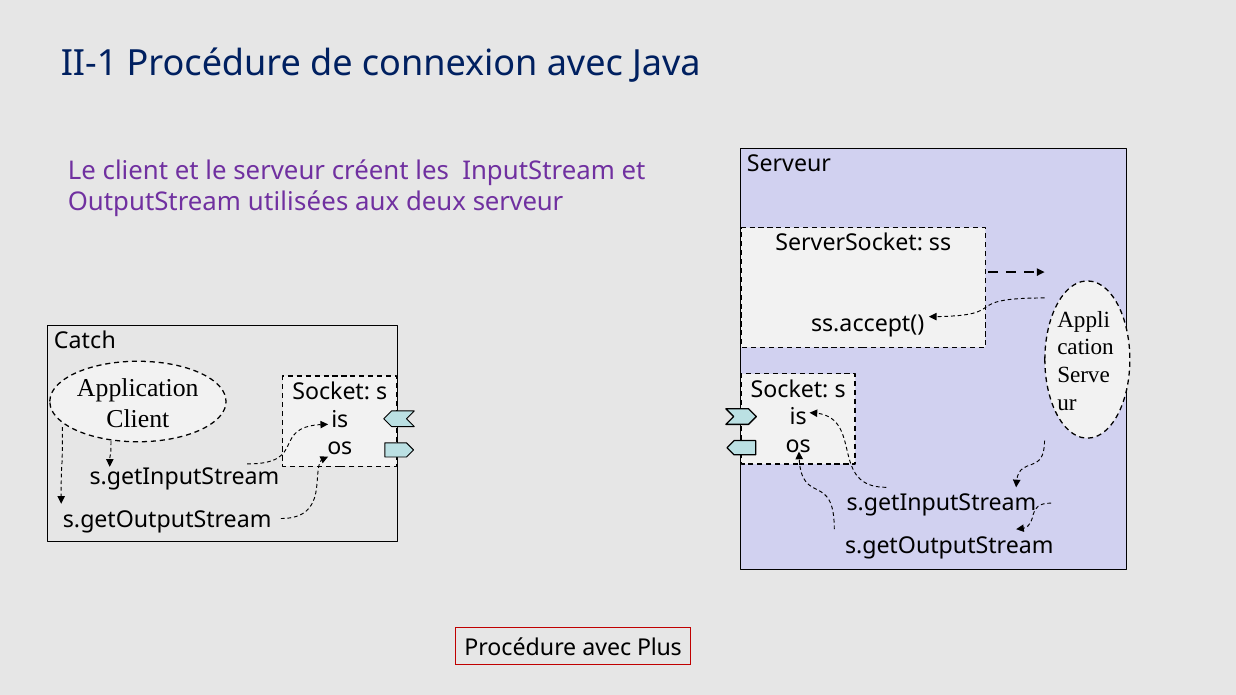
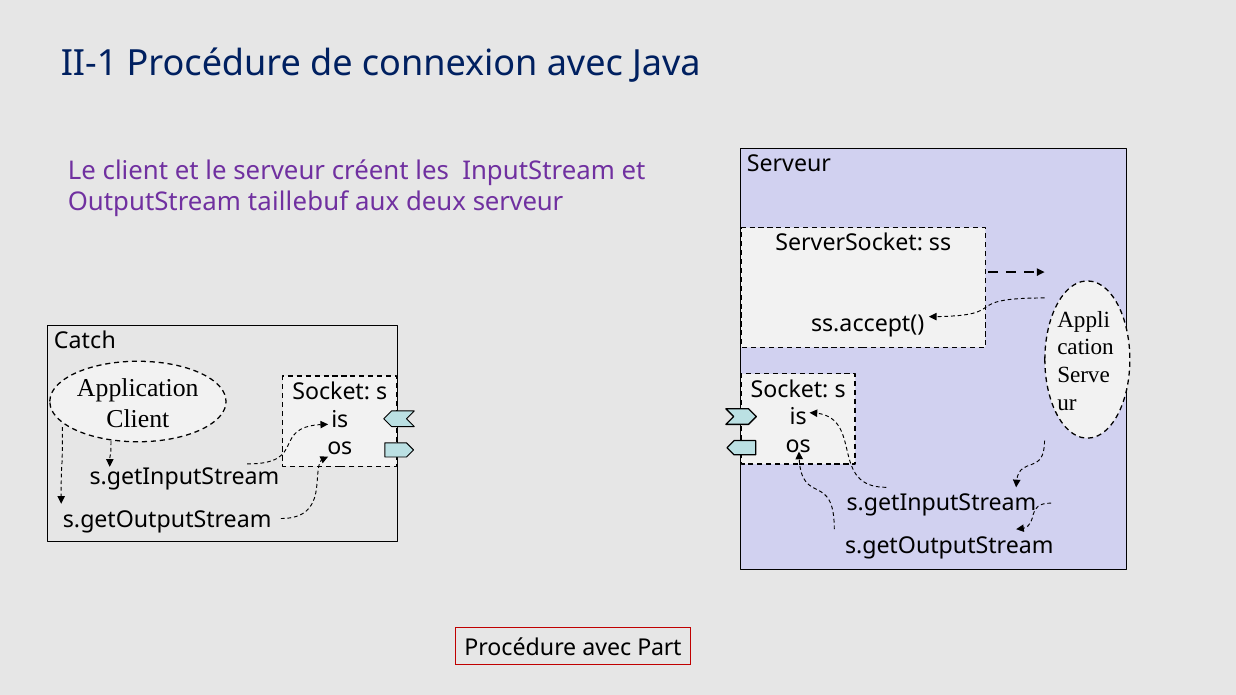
utilisées: utilisées -> taillebuf (298, 202)
Plus: Plus -> Part (659, 648)
